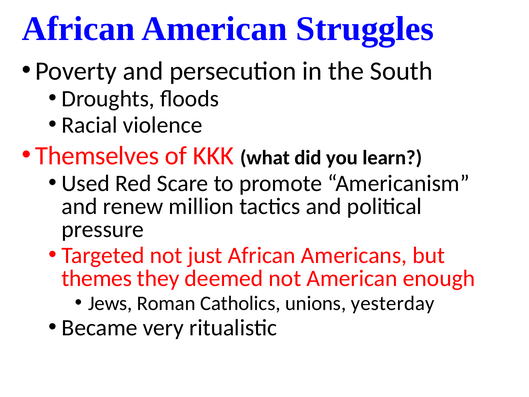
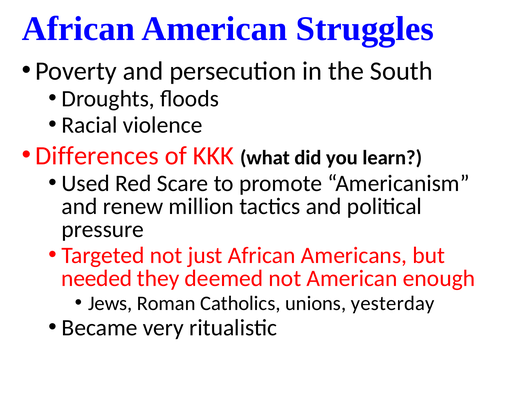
Themselves: Themselves -> Differences (97, 156)
themes: themes -> needed (97, 278)
